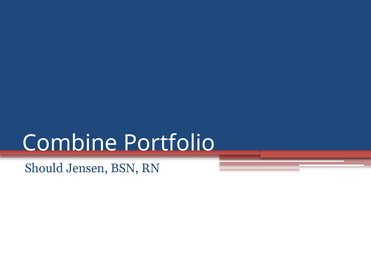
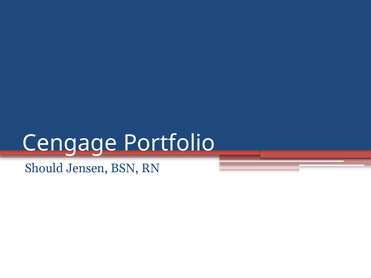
Combine: Combine -> Cengage (70, 143)
